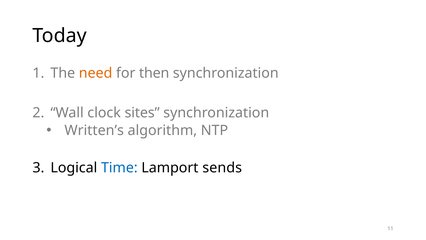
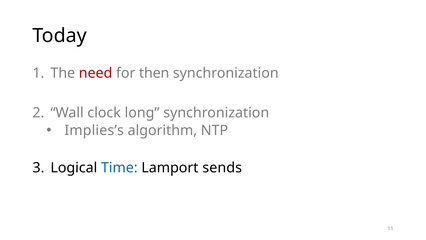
need colour: orange -> red (96, 73)
sites: sites -> long (142, 113)
Written’s: Written’s -> Implies’s (94, 130)
